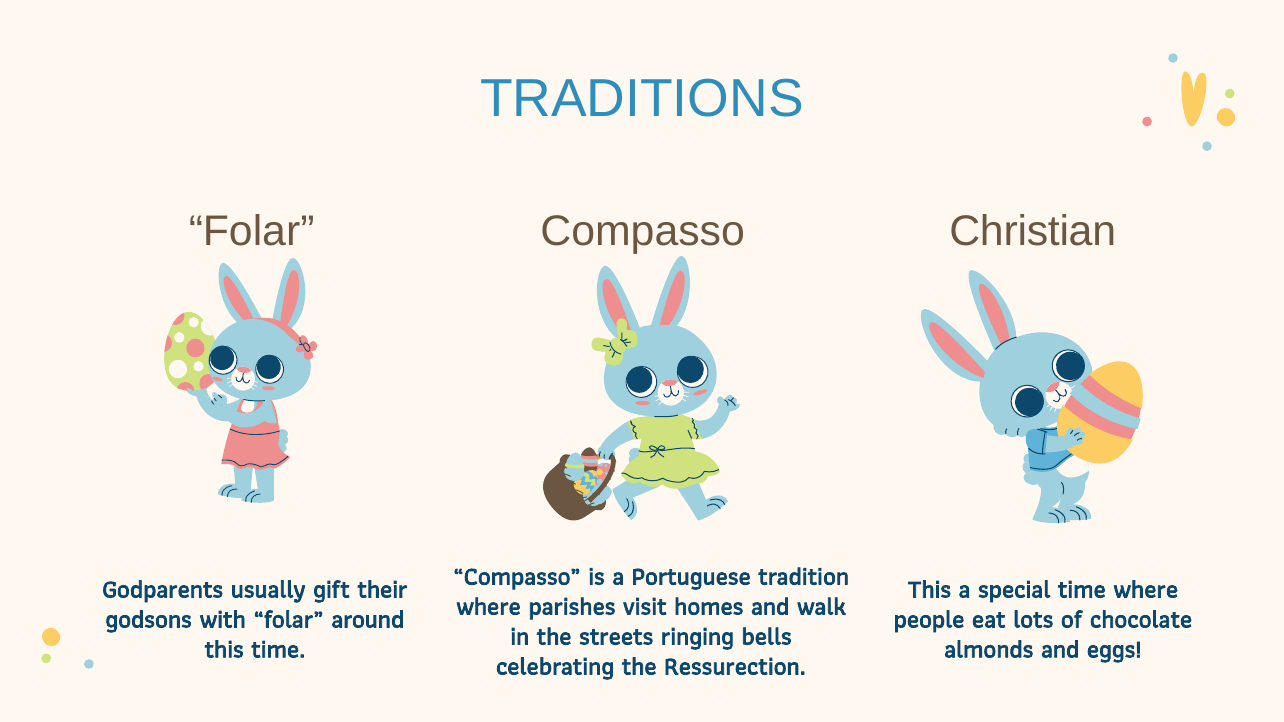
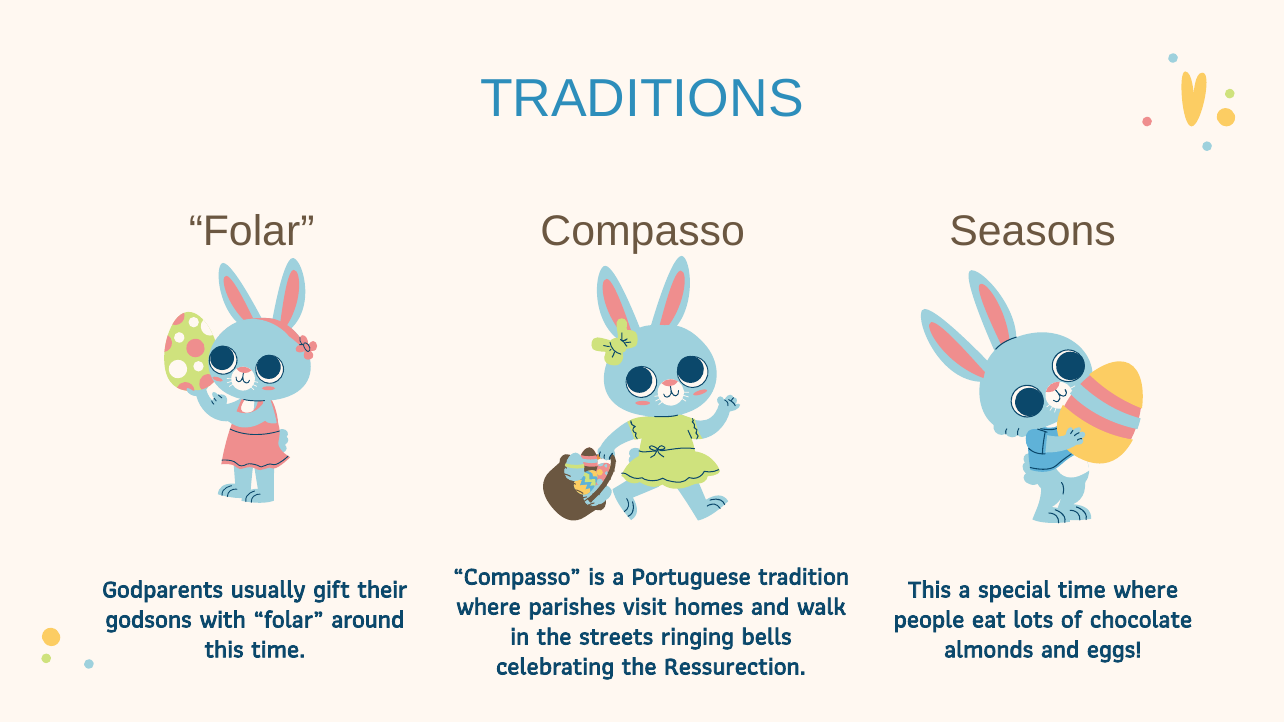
Christian: Christian -> Seasons (1033, 232)
